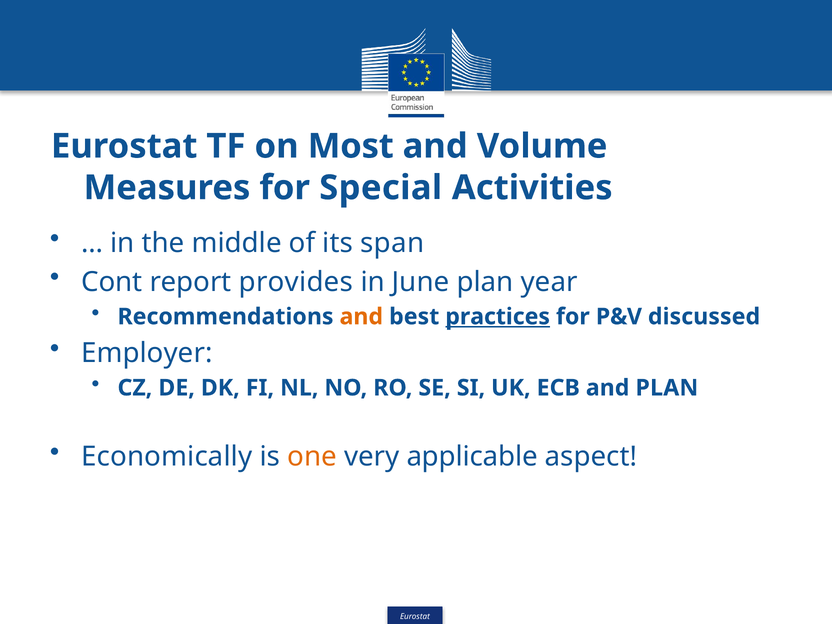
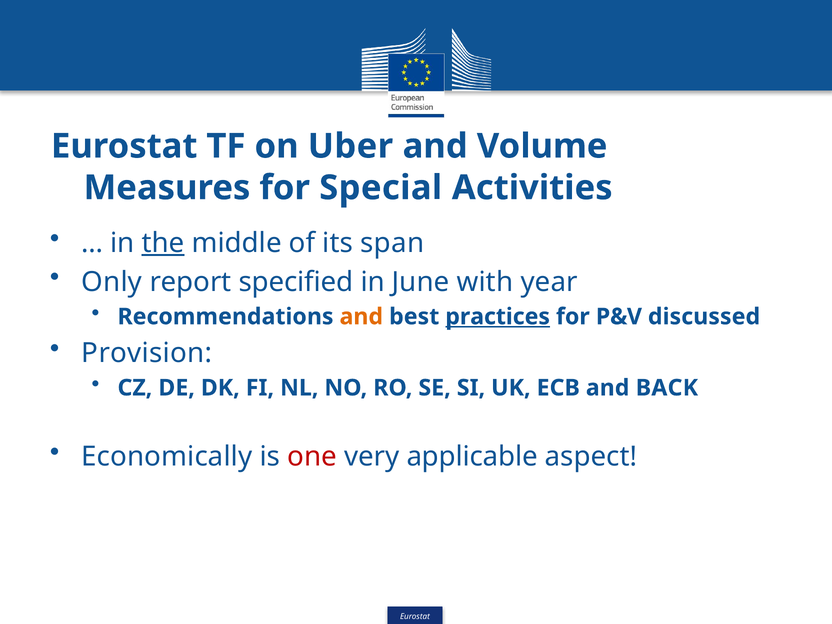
Most: Most -> Uber (350, 146)
the underline: none -> present (163, 243)
Cont: Cont -> Only (112, 282)
provides: provides -> specified (296, 282)
June plan: plan -> with (485, 282)
Employer: Employer -> Provision (147, 353)
and PLAN: PLAN -> BACK (667, 388)
one colour: orange -> red (312, 457)
